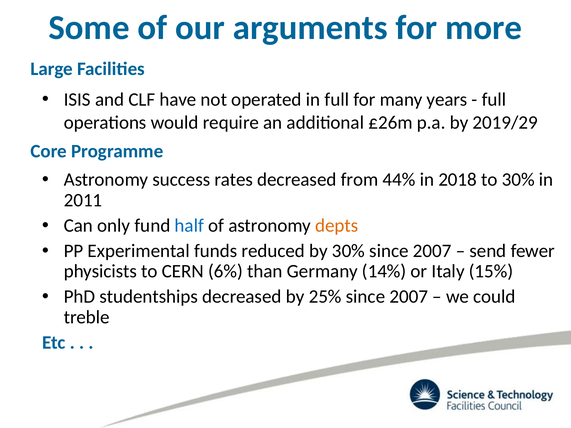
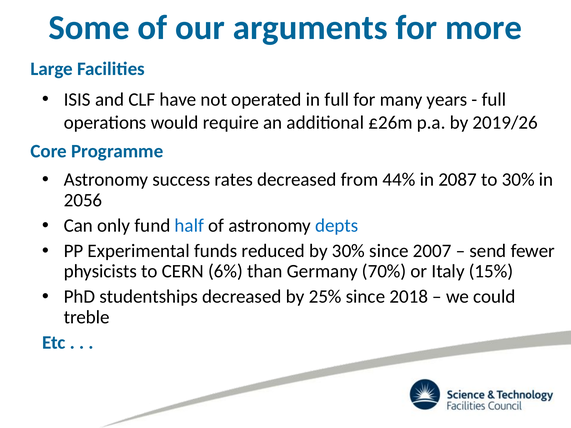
2019/29: 2019/29 -> 2019/26 (505, 123)
2018: 2018 -> 2087 (458, 180)
2011: 2011 -> 2056 (83, 200)
depts colour: orange -> blue (337, 226)
14%: 14% -> 70% (384, 272)
25% since 2007: 2007 -> 2018 (409, 297)
